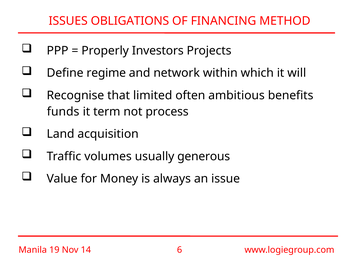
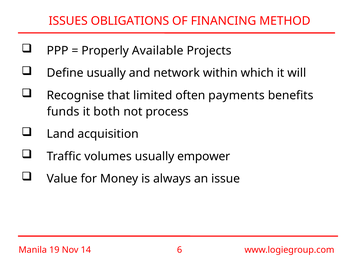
Investors: Investors -> Available (158, 51)
Define regime: regime -> usually (106, 73)
ambitious: ambitious -> payments (236, 95)
term: term -> both (107, 112)
generous: generous -> empower (204, 157)
